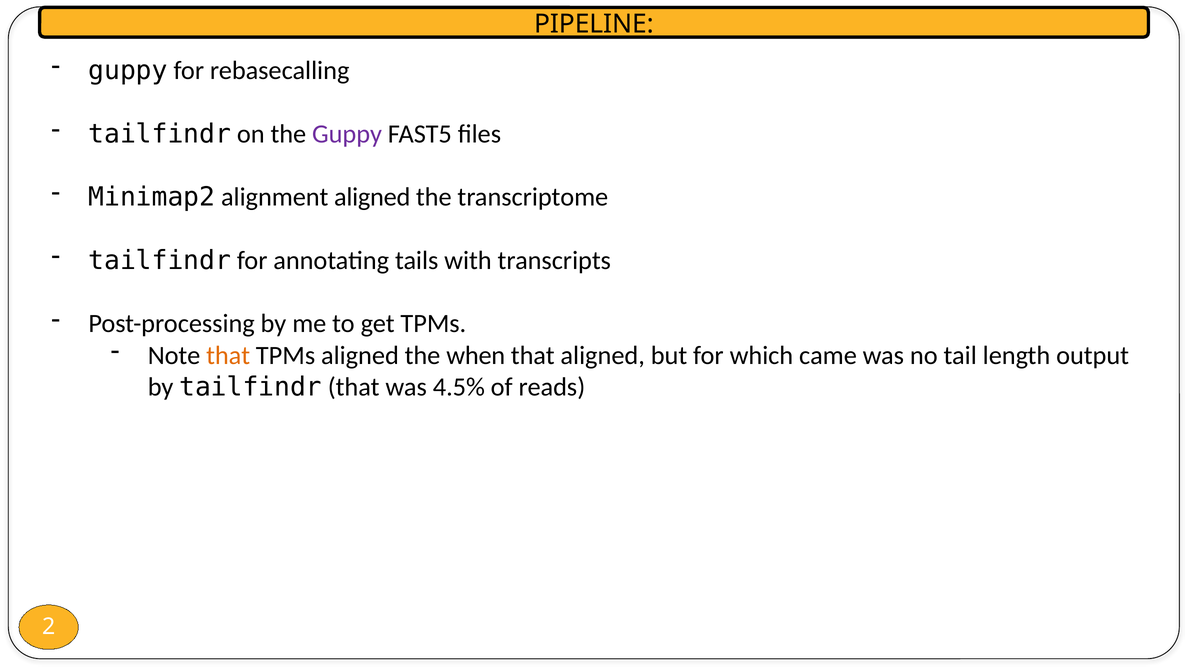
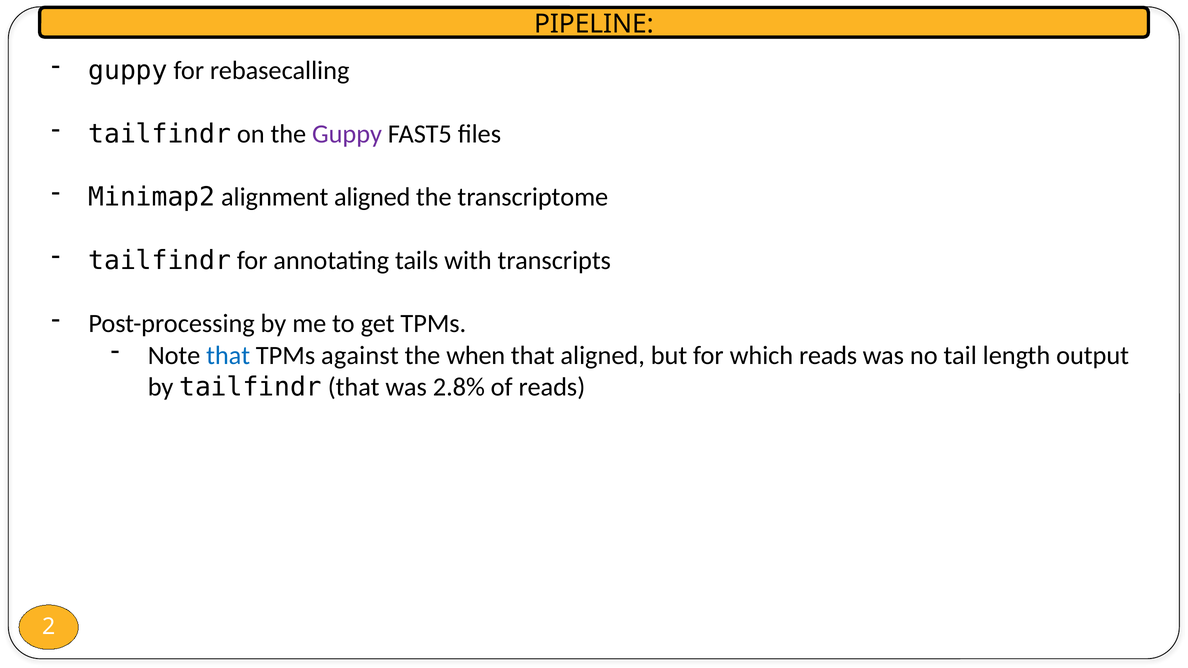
that colour: orange -> blue (228, 356)
TPMs aligned: aligned -> against (360, 356)
which came: came -> reads (828, 356)
4.5%: 4.5% -> 2.8% (459, 387)
